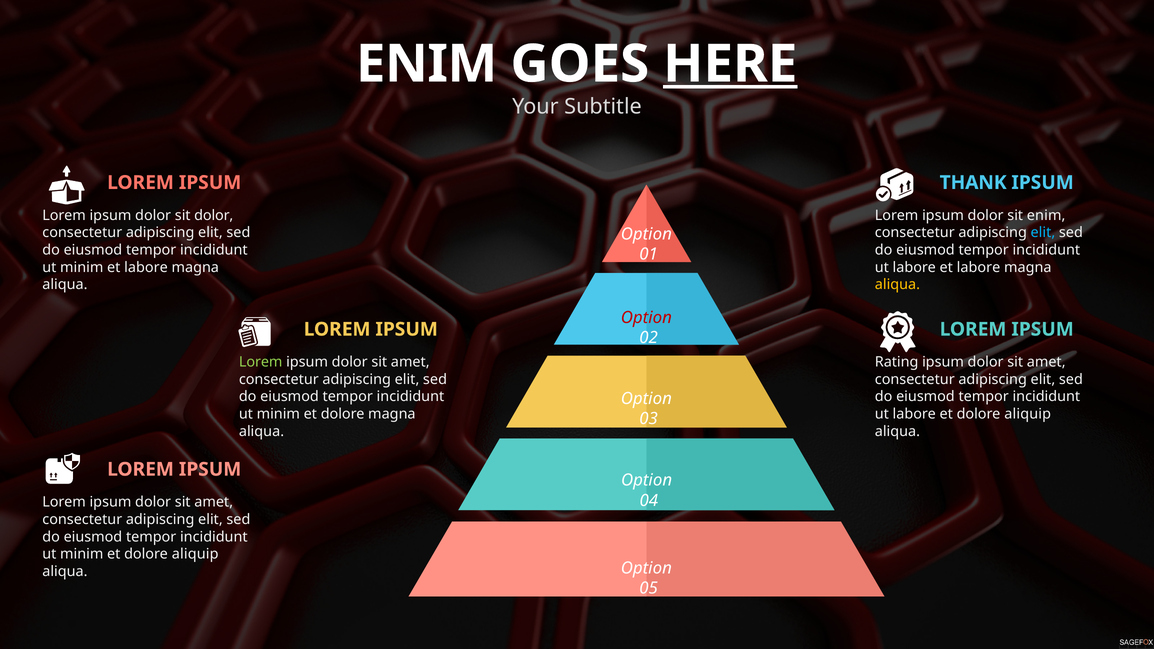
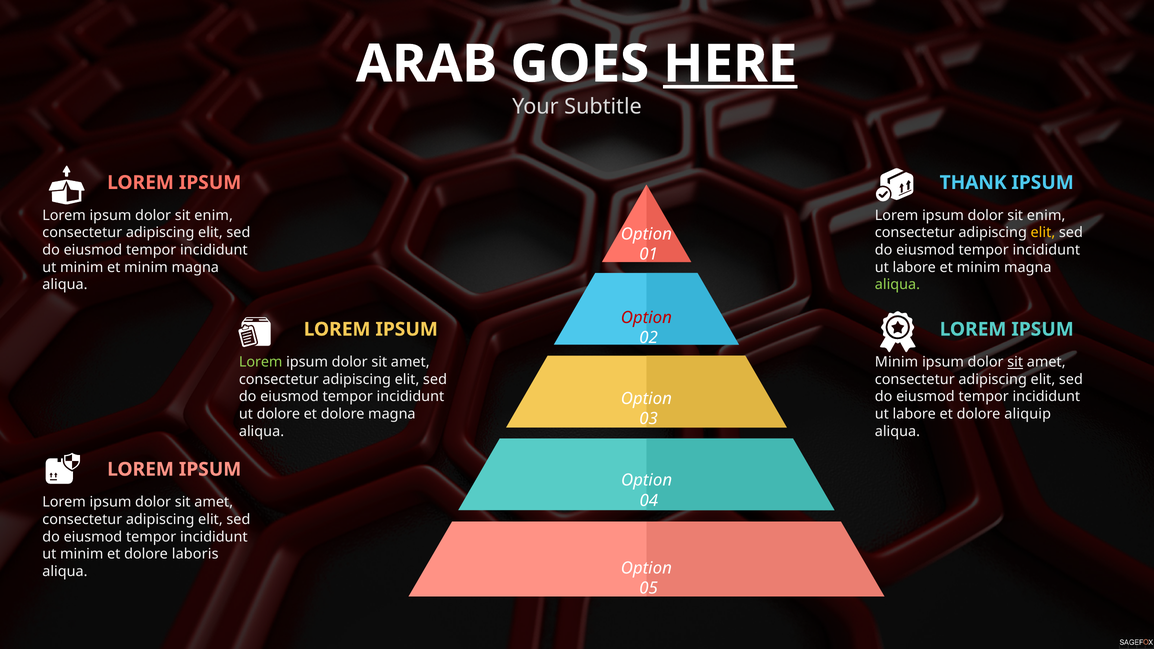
ENIM: ENIM -> ARAB (427, 64)
dolor: dolor -> enim (214, 215)
elit colour: light blue -> yellow (1043, 233)
labore: labore -> minim (146, 267)
labore et labore: labore -> minim (978, 267)
aliqua colour: yellow -> light green (897, 285)
Rating: Rating -> Minim (897, 362)
sit underline: none -> present (1015, 362)
minim: minim -> dolore (278, 414)
aliquip: aliquip -> laboris (195, 554)
